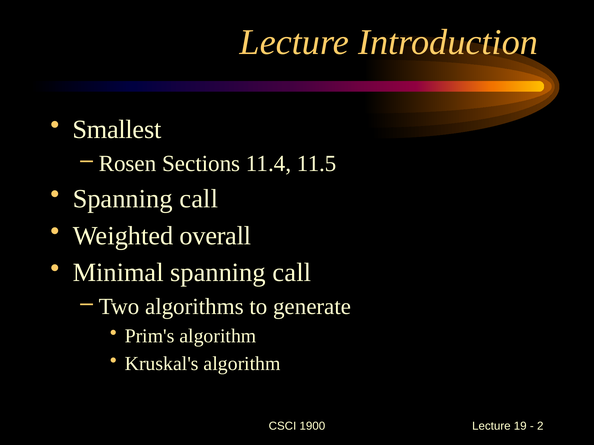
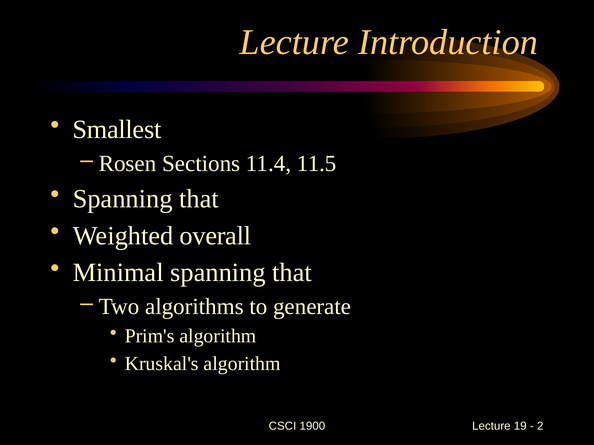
call: call -> that (199, 199)
Minimal spanning call: call -> that (292, 273)
